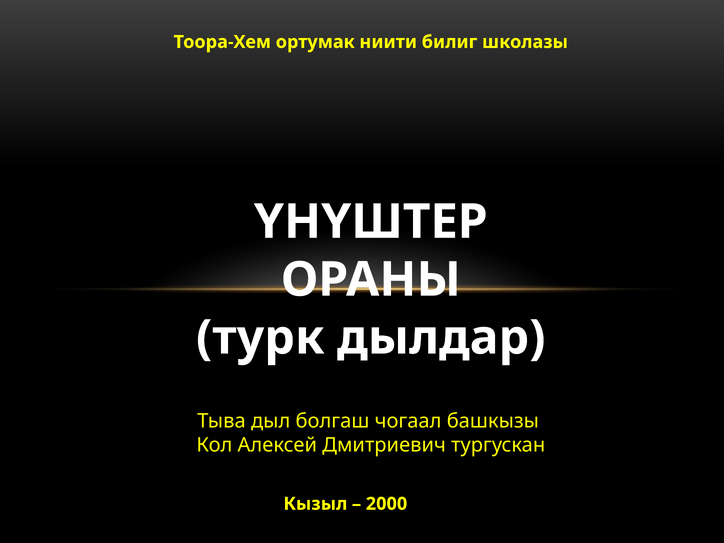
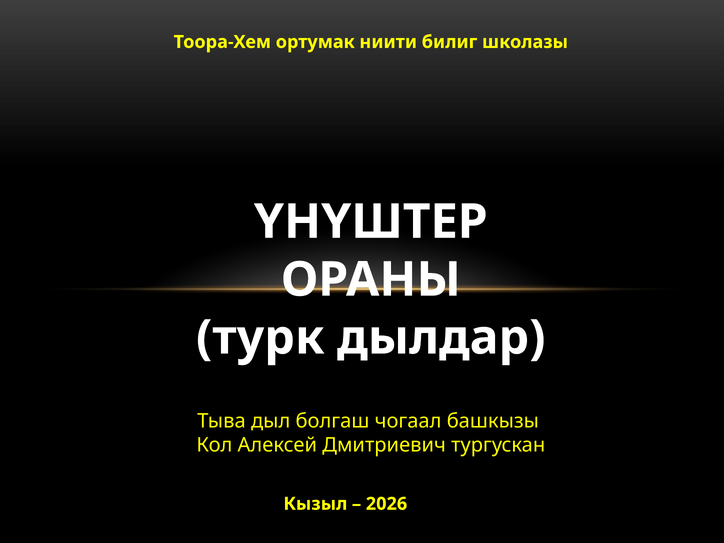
2000: 2000 -> 2026 (387, 504)
